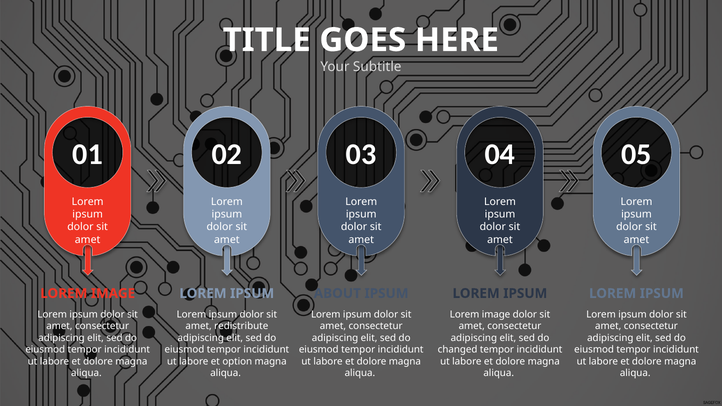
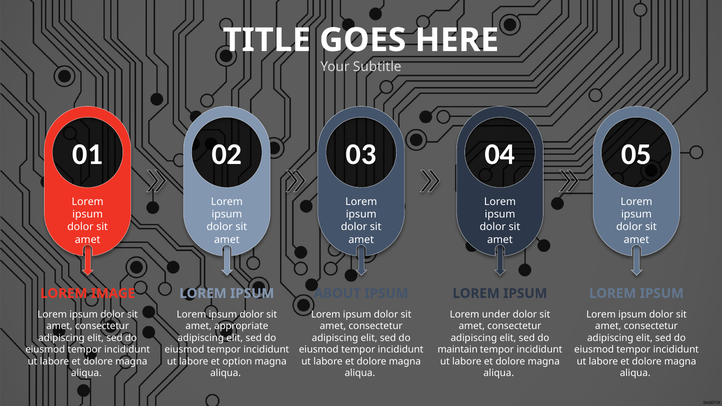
image: image -> under (496, 314)
redistribute: redistribute -> appropriate (241, 326)
changed: changed -> maintain (458, 350)
